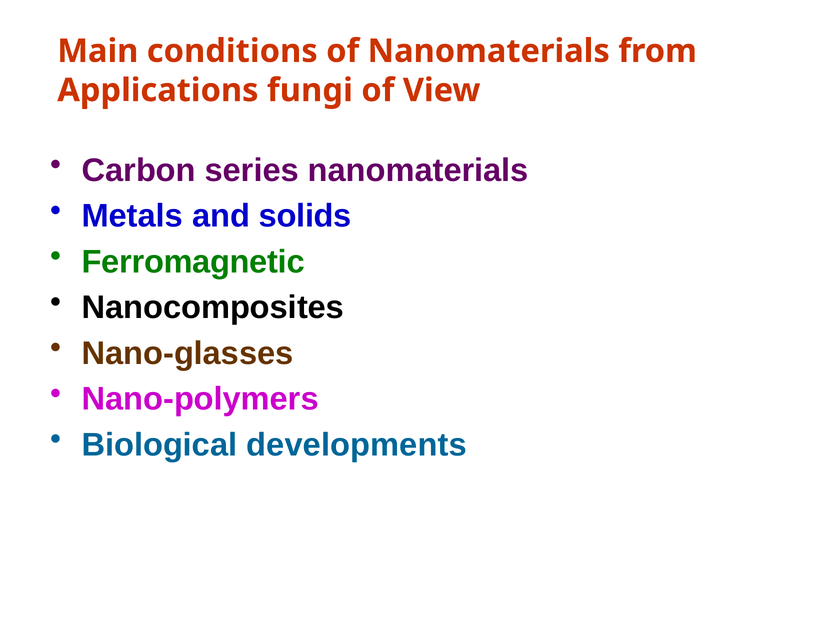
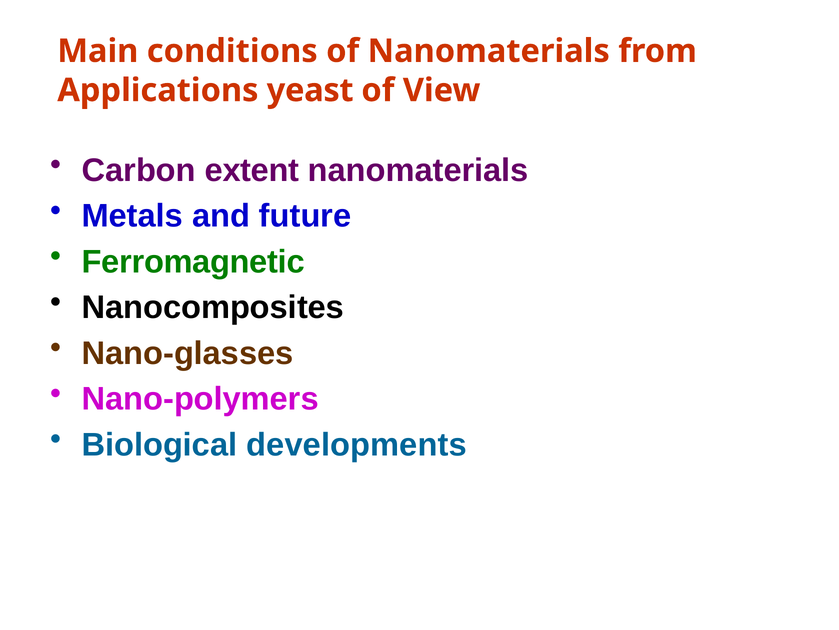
fungi: fungi -> yeast (310, 90)
series: series -> extent (252, 170)
solids: solids -> future (305, 216)
